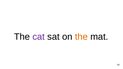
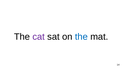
the colour: orange -> blue (81, 37)
